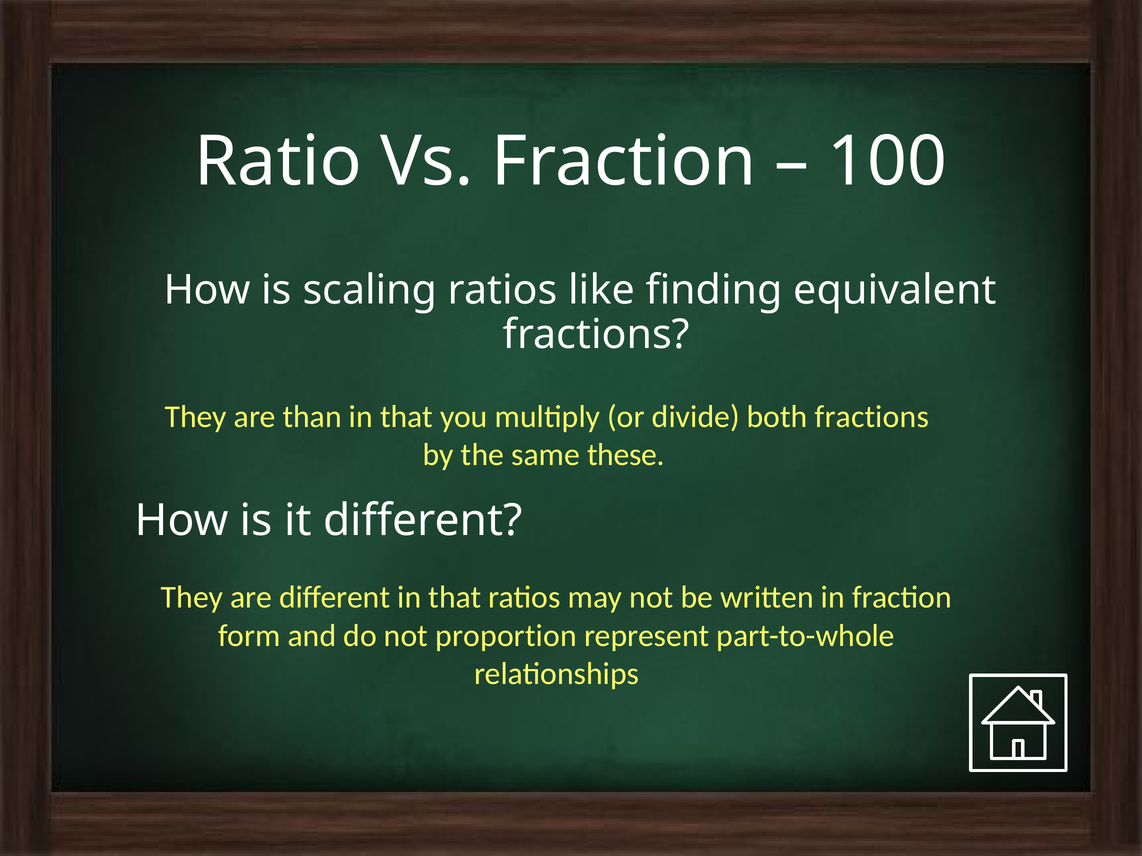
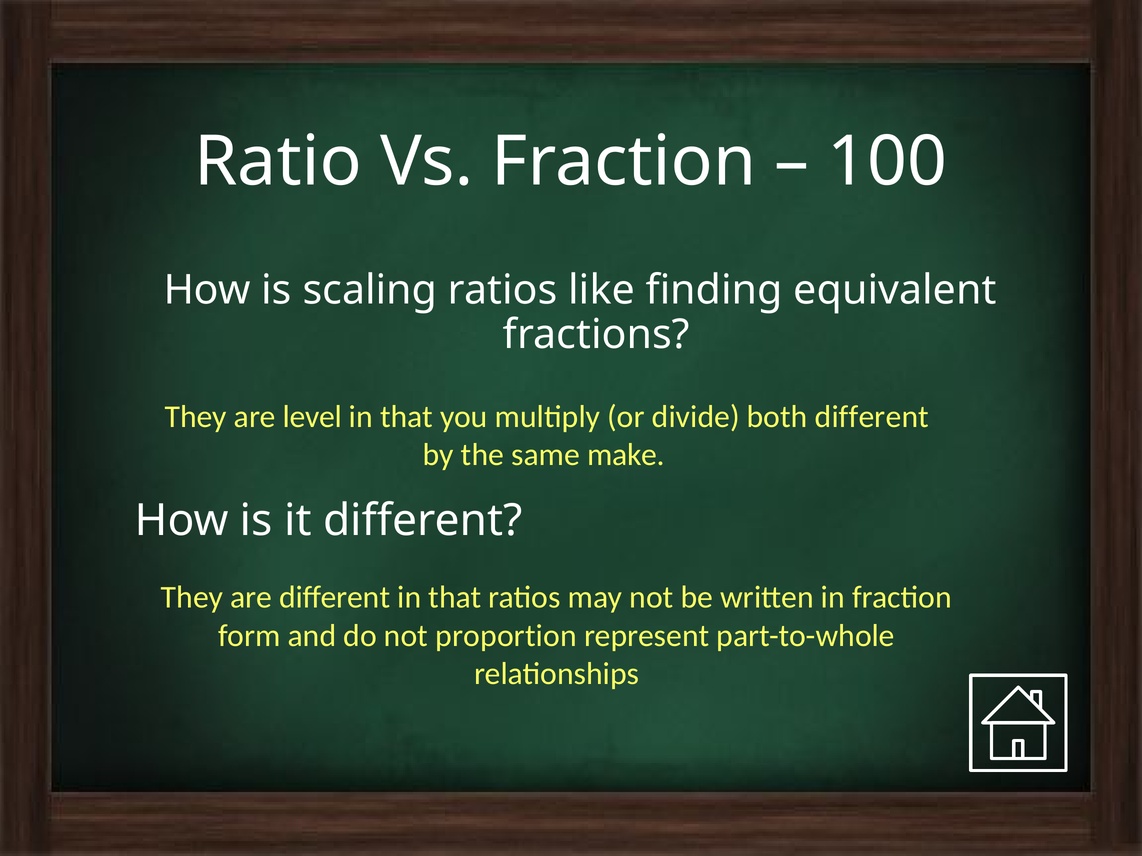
than: than -> level (312, 417)
both fractions: fractions -> different (872, 417)
these: these -> make (626, 455)
